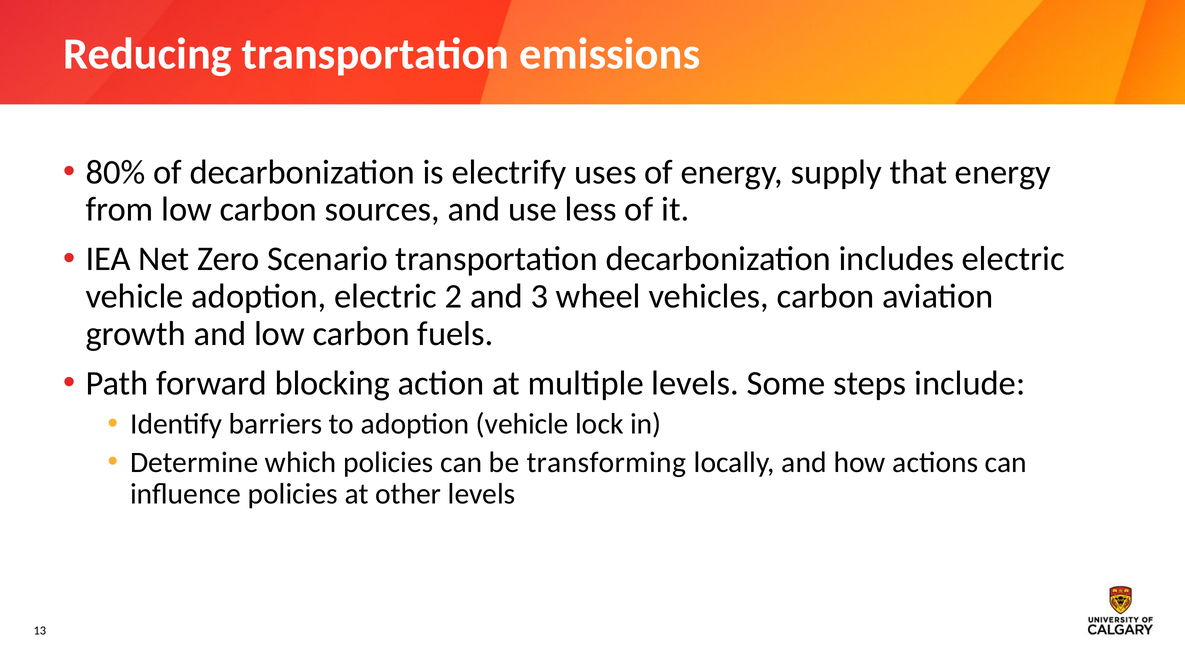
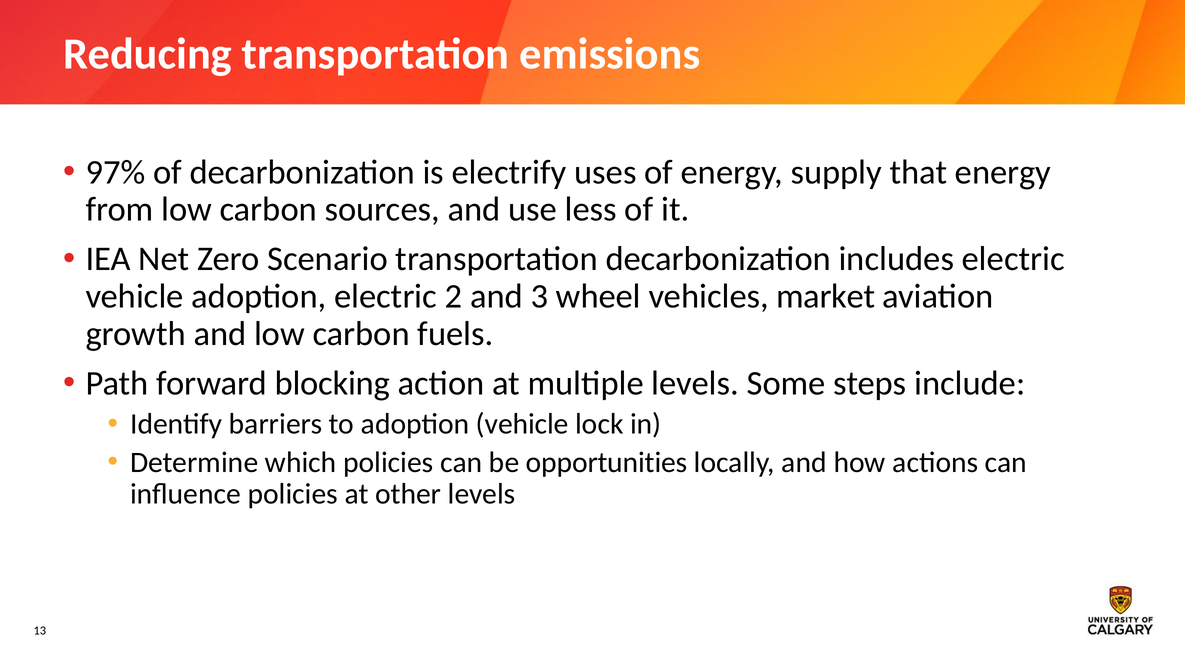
80%: 80% -> 97% (115, 172)
vehicles carbon: carbon -> market (826, 297)
transforming: transforming -> opportunities (607, 463)
